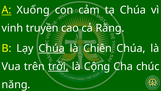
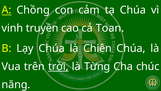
Xuống: Xuống -> Chồng (33, 10)
Rằng: Rằng -> Toan (110, 28)
Chúa underline: present -> none (52, 48)
Cộng: Cộng -> Từng (97, 66)
